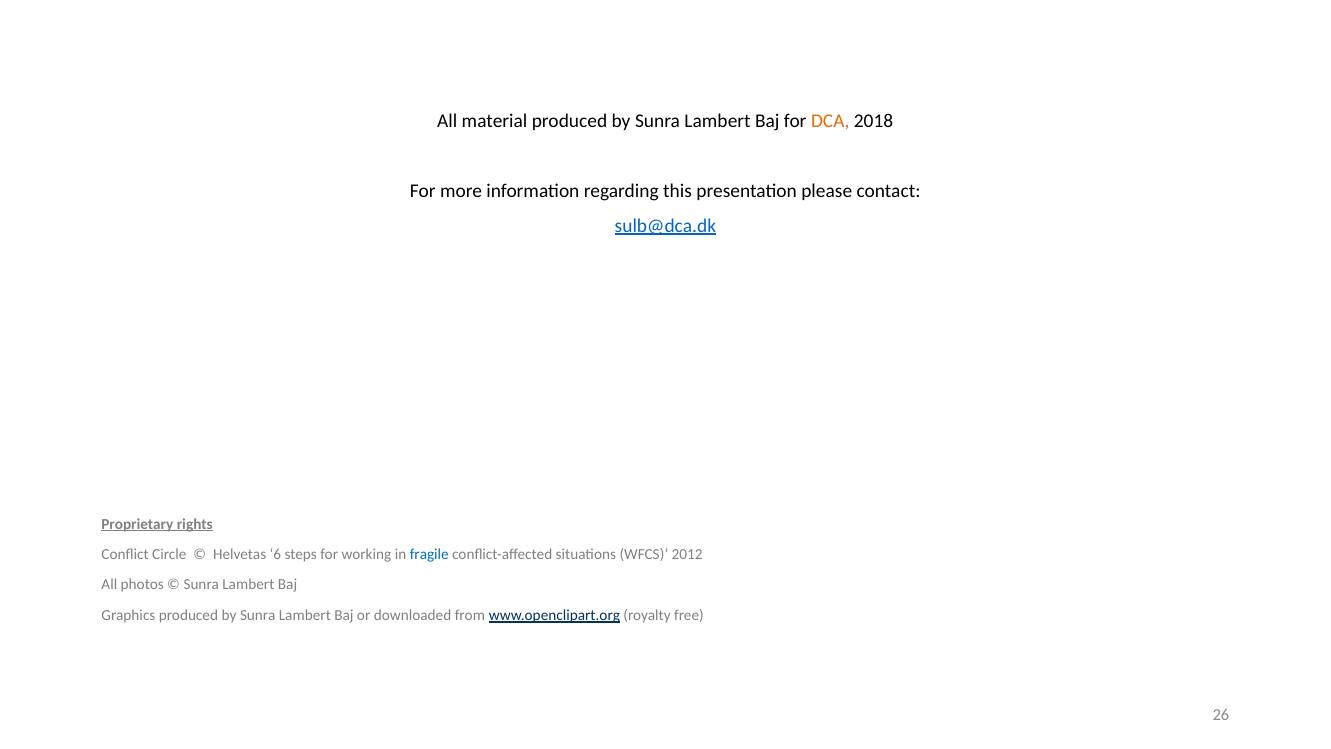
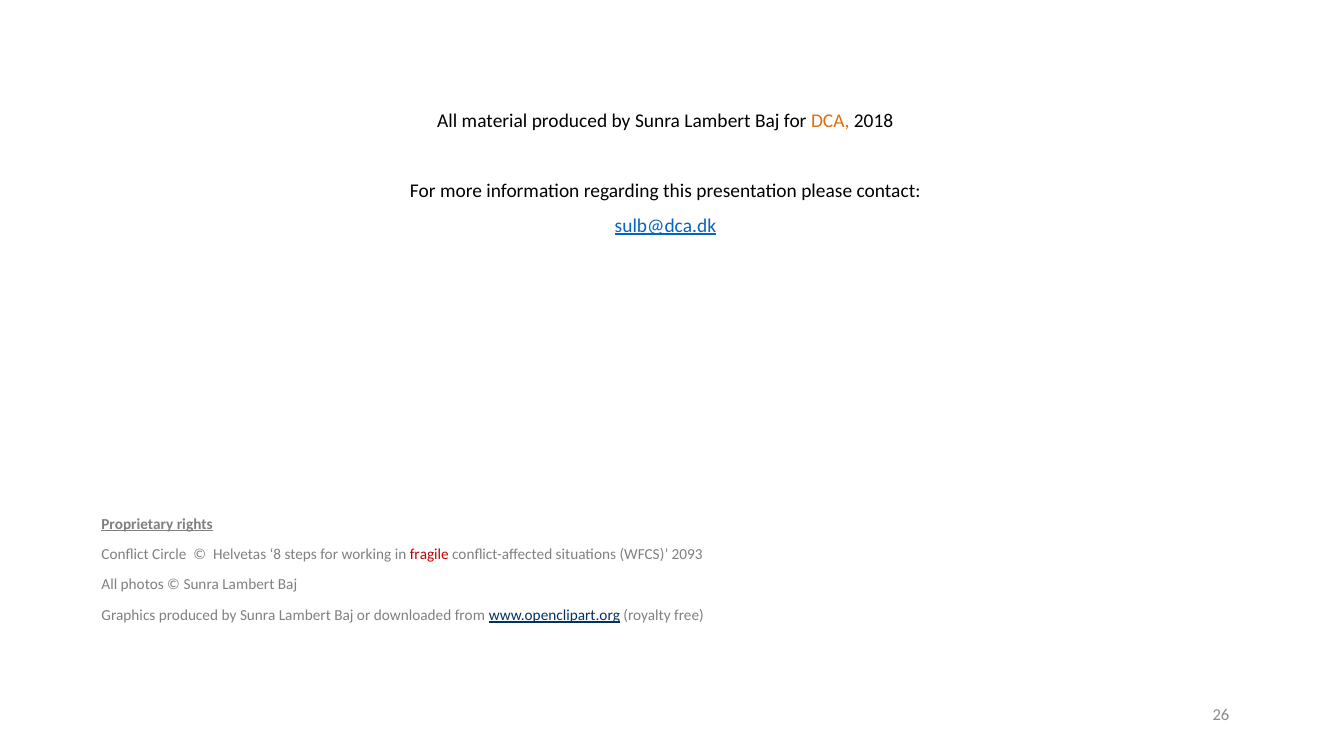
6: 6 -> 8 (275, 554)
fragile colour: blue -> red (429, 554)
2012: 2012 -> 2093 (687, 554)
